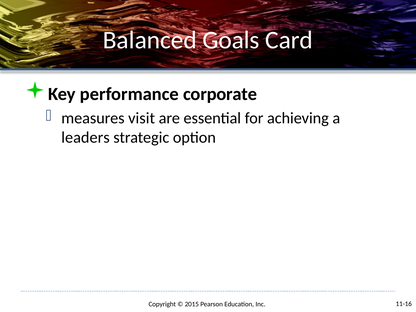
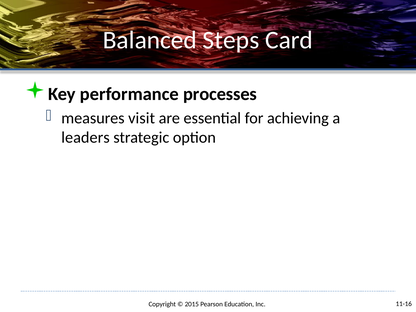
Goals: Goals -> Steps (231, 40)
corporate: corporate -> processes (220, 94)
